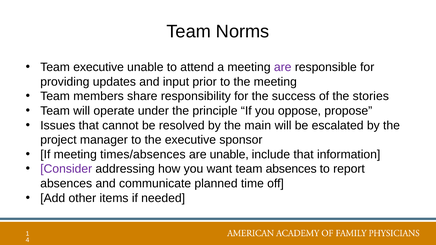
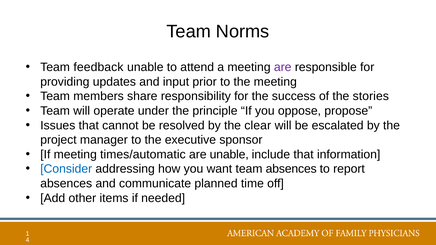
Team executive: executive -> feedback (98, 67)
main: main -> clear (258, 125)
times/absences: times/absences -> times/automatic (143, 155)
Consider colour: purple -> blue (66, 169)
